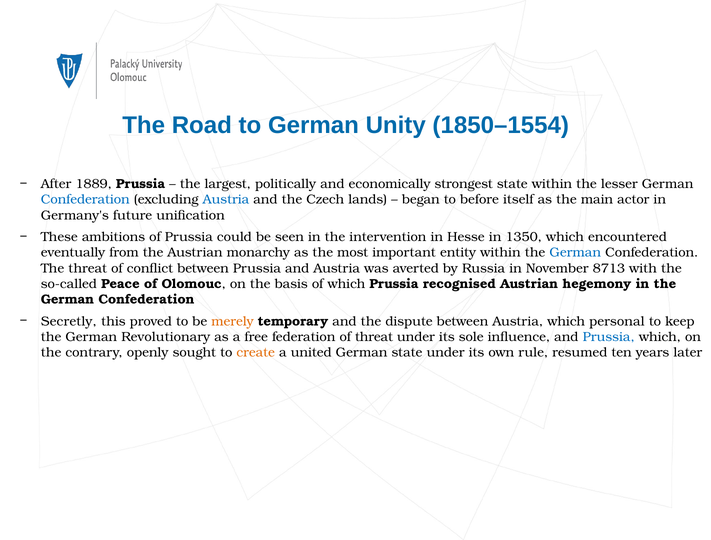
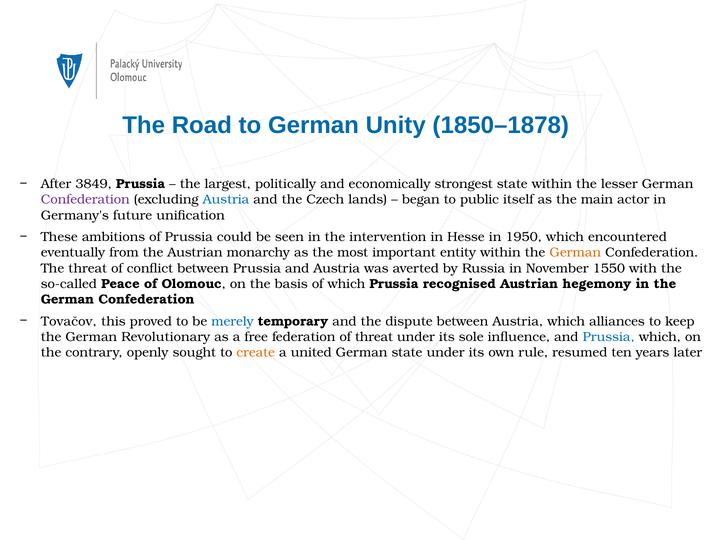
1850–1554: 1850–1554 -> 1850–1878 (501, 125)
1889: 1889 -> 3849 (94, 184)
Confederation colour: blue -> purple (85, 200)
before: before -> public (480, 200)
1350: 1350 -> 1950 (524, 237)
German colour: blue -> orange (575, 253)
8713: 8713 -> 1550 (609, 268)
Secretly: Secretly -> Tovačov (69, 322)
merely colour: orange -> blue (232, 322)
personal: personal -> alliances (617, 322)
